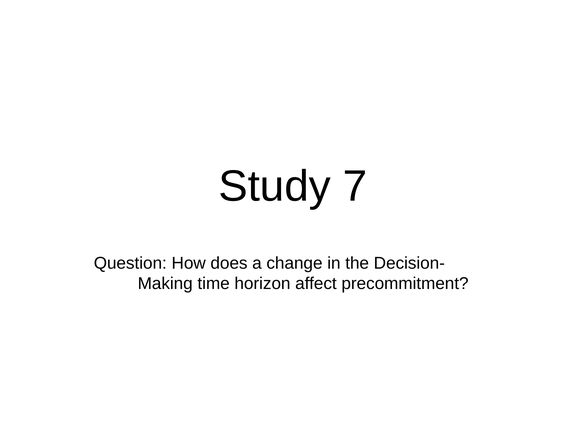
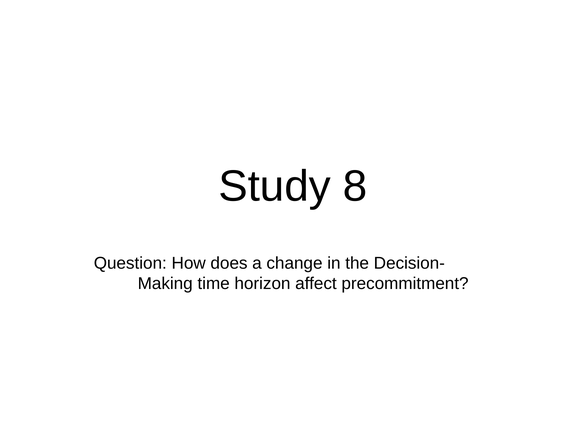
7: 7 -> 8 (355, 187)
